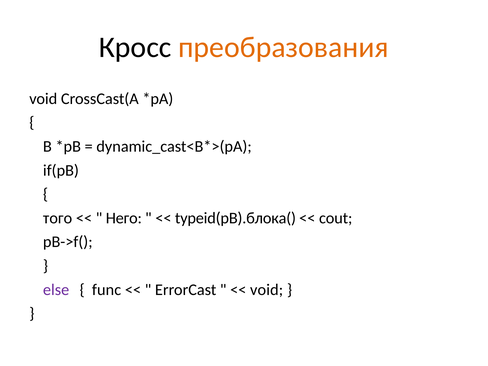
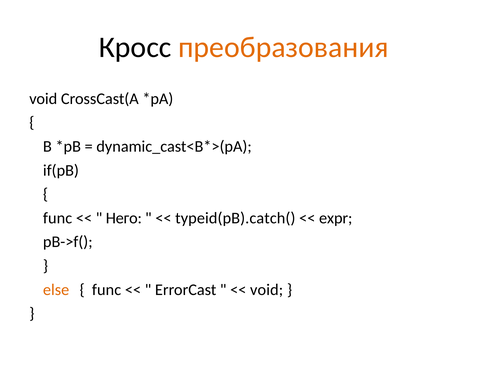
того: того -> func (58, 218)
typeid(pB).блока(: typeid(pB).блока( -> typeid(pB).catch( (235, 218)
cout: cout -> expr (336, 218)
else colour: purple -> orange (56, 290)
